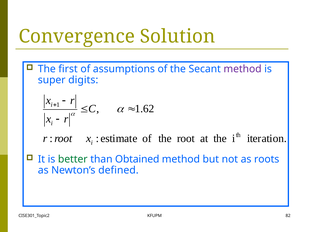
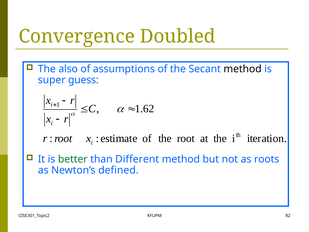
Solution: Solution -> Doubled (178, 36)
first: first -> also (68, 69)
method colour: purple -> black (243, 69)
digits: digits -> guess (83, 80)
Obtained: Obtained -> Different (137, 159)
